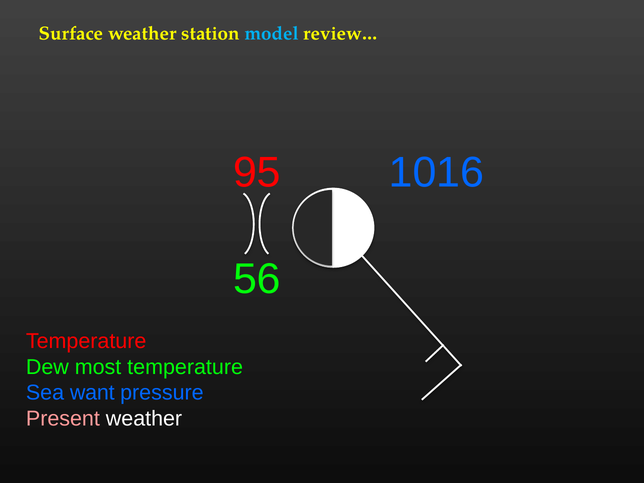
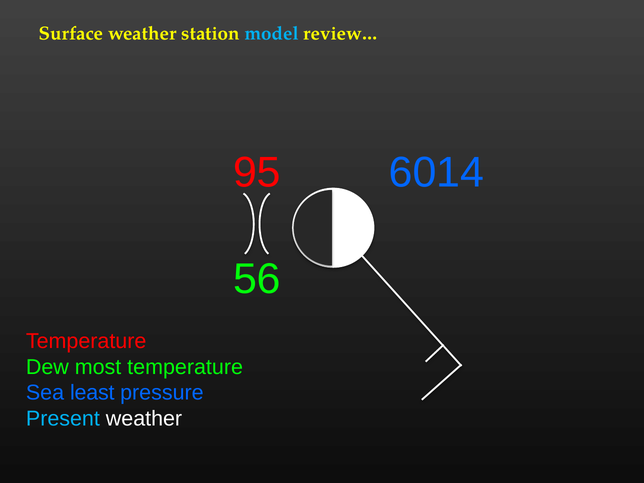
1016: 1016 -> 6014 (437, 173)
want: want -> least (92, 393)
Present colour: pink -> light blue (63, 419)
